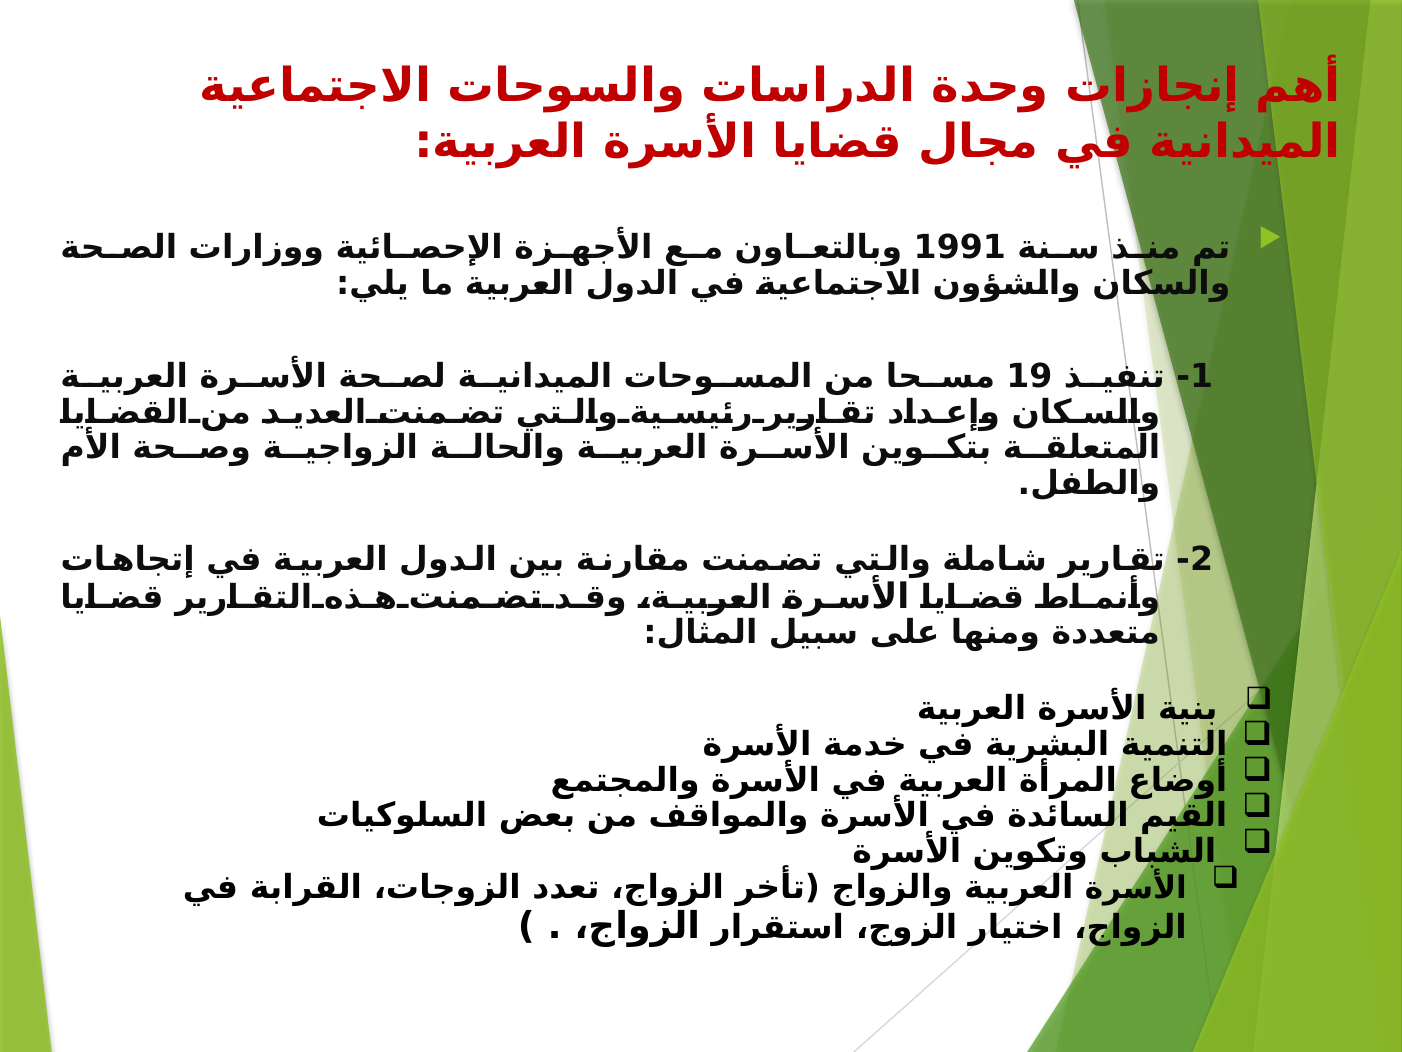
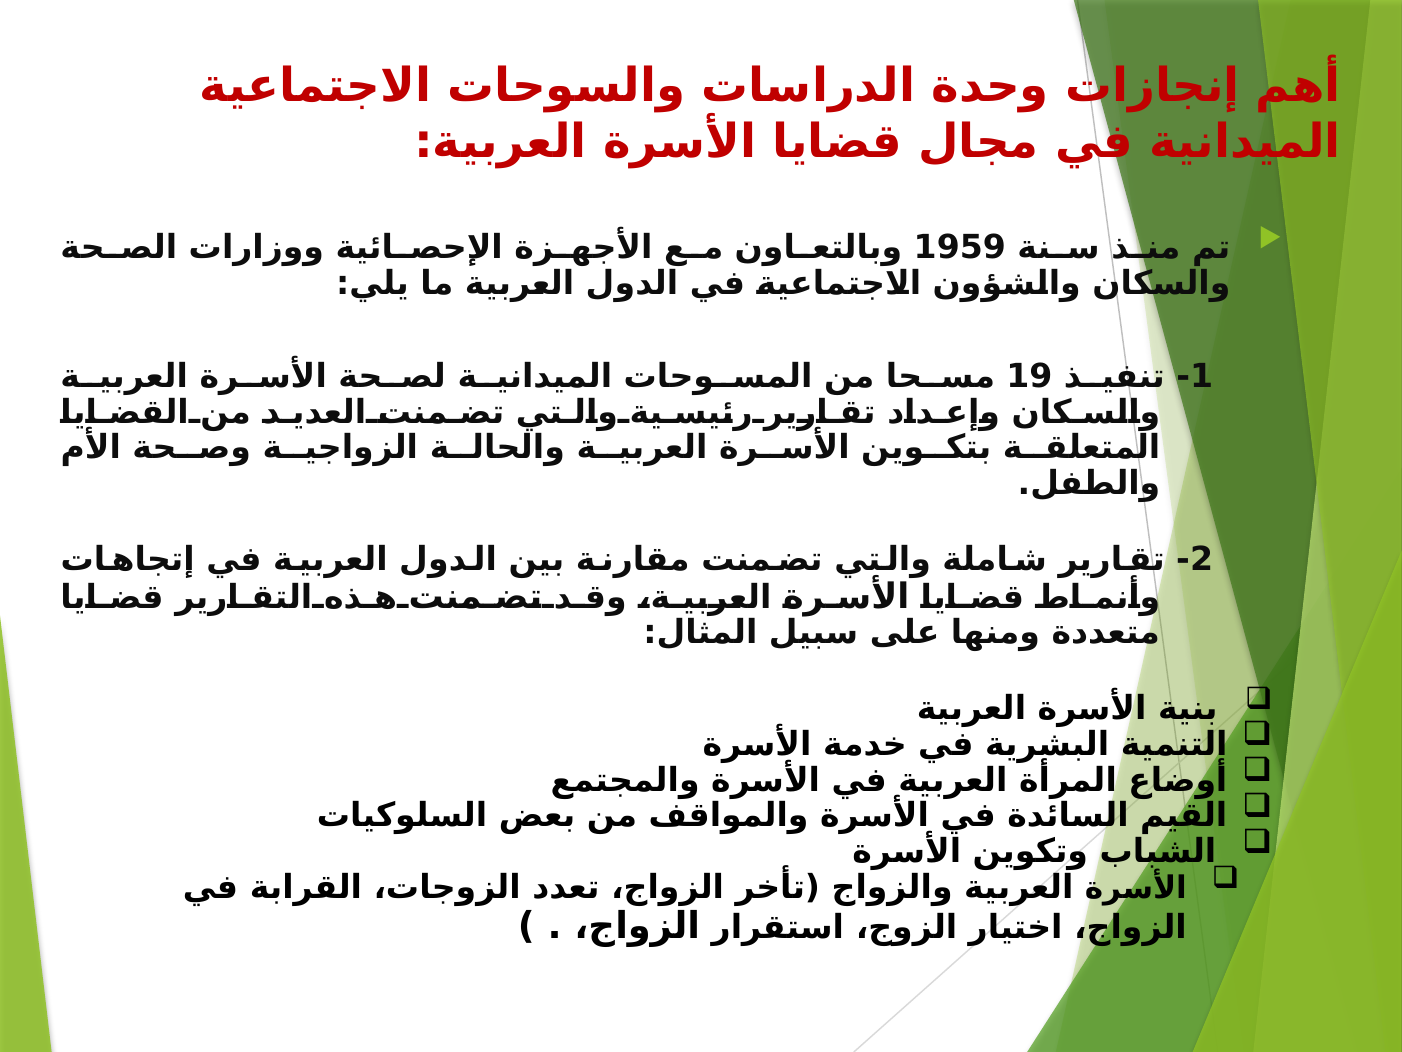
1991: 1991 -> 1959 (960, 248)
